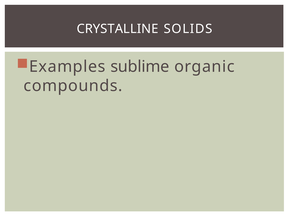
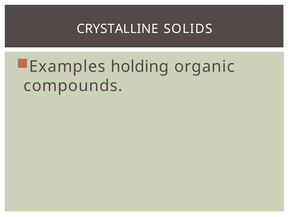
sublime: sublime -> holding (140, 67)
